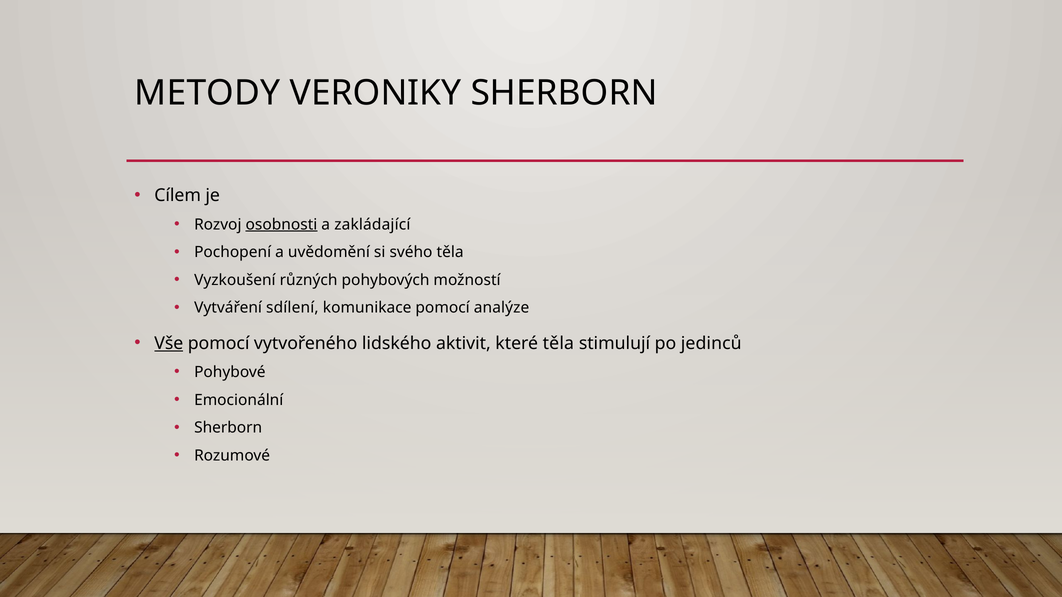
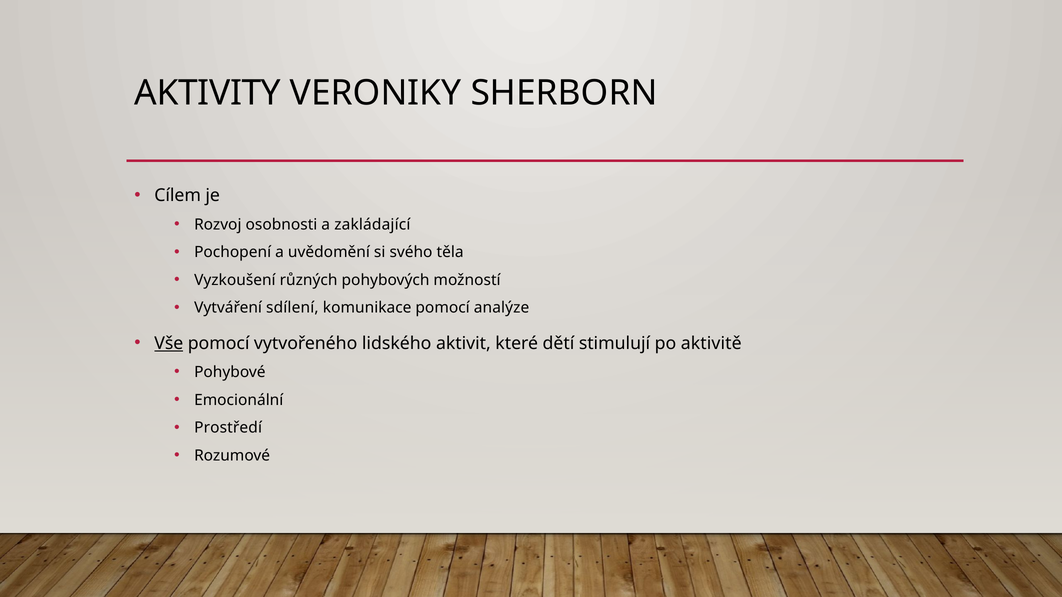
METODY: METODY -> AKTIVITY (208, 93)
osobnosti underline: present -> none (281, 225)
které těla: těla -> dětí (558, 343)
jedinců: jedinců -> aktivitě (711, 343)
Sherborn: Sherborn -> Prostředí (228, 428)
